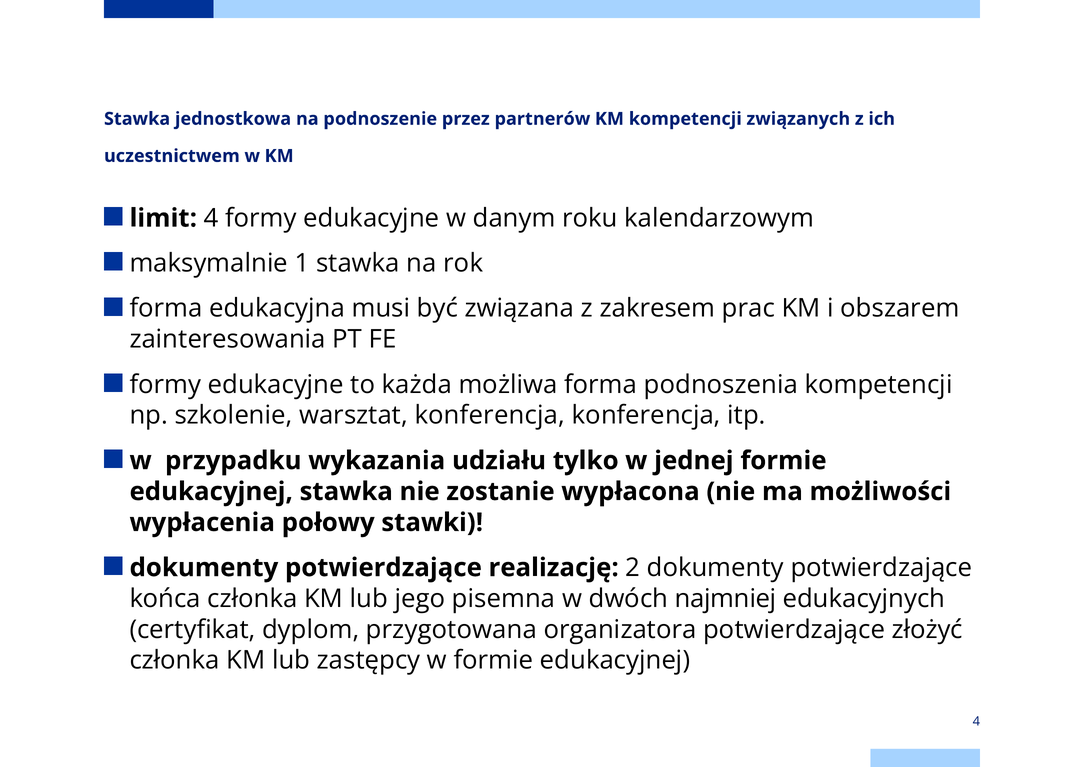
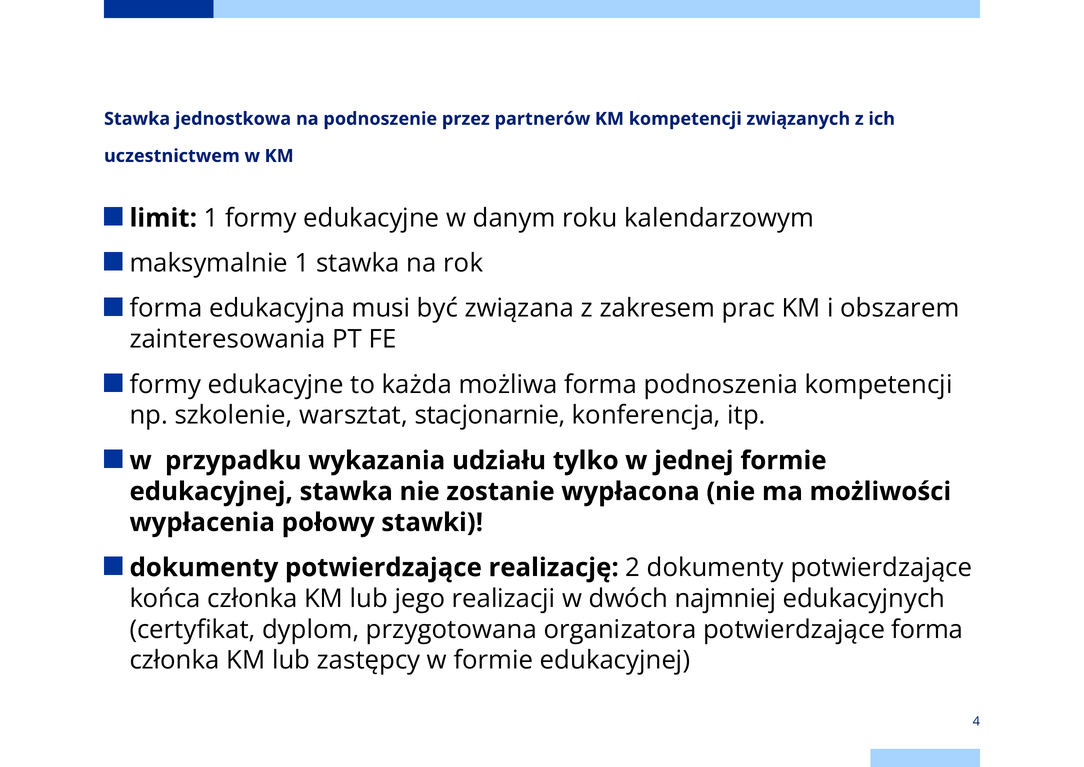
limit 4: 4 -> 1 (211, 218)
warsztat konferencja: konferencja -> stacjonarnie (490, 415)
pisemna: pisemna -> realizacji (504, 598)
potwierdzające złożyć: złożyć -> forma (927, 629)
